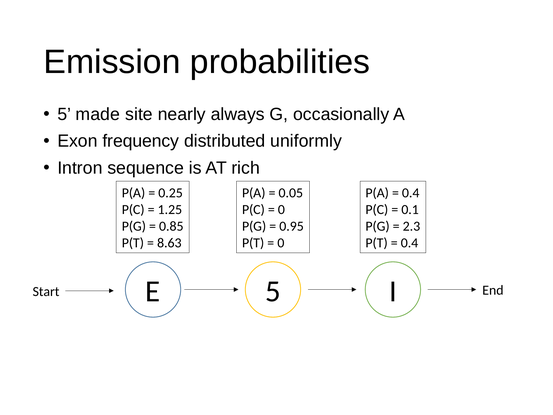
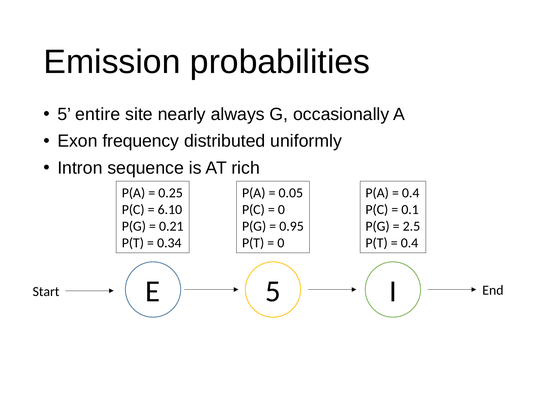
made: made -> entire (98, 114)
1.25: 1.25 -> 6.10 (170, 209)
0.85: 0.85 -> 0.21 (171, 226)
2.3: 2.3 -> 2.5 (411, 226)
8.63: 8.63 -> 0.34 (169, 243)
